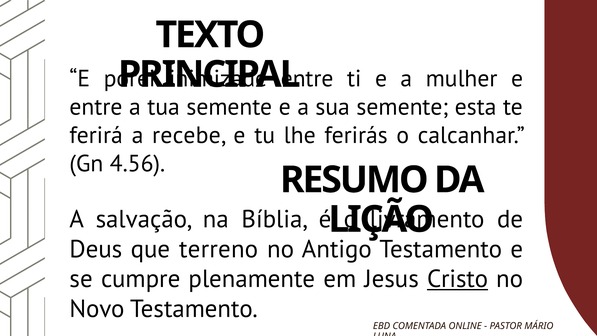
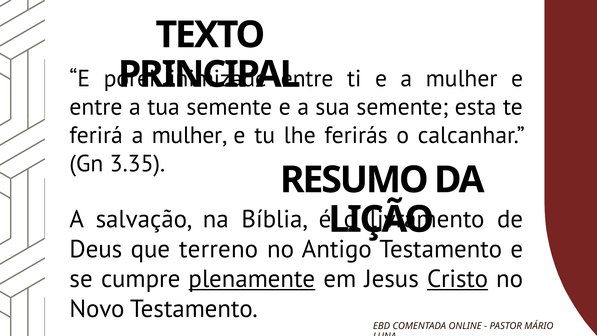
ferirá a recebe: recebe -> mulher (190, 135)
4.56: 4.56 -> 3.35 (138, 164)
plenamente underline: none -> present (252, 279)
